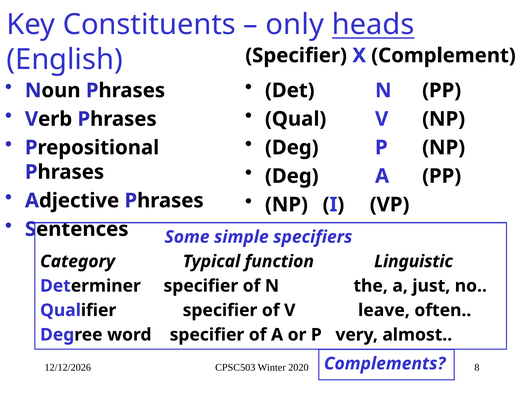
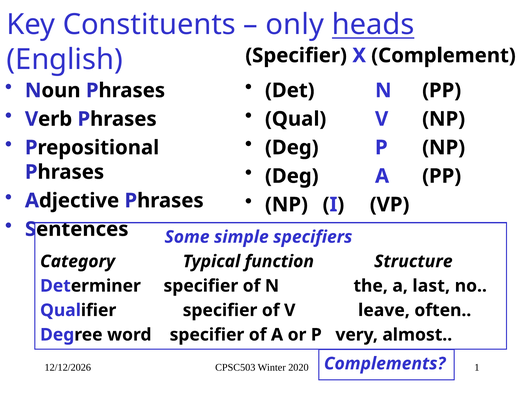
Linguistic: Linguistic -> Structure (413, 261)
just: just -> last (431, 286)
8: 8 -> 1 (477, 368)
